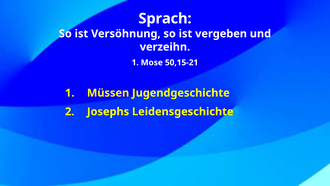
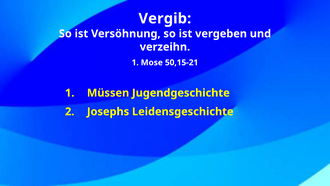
Sprach: Sprach -> Vergib (165, 18)
